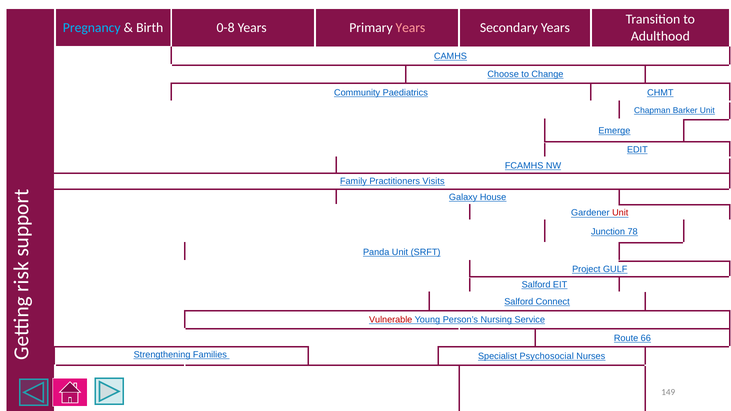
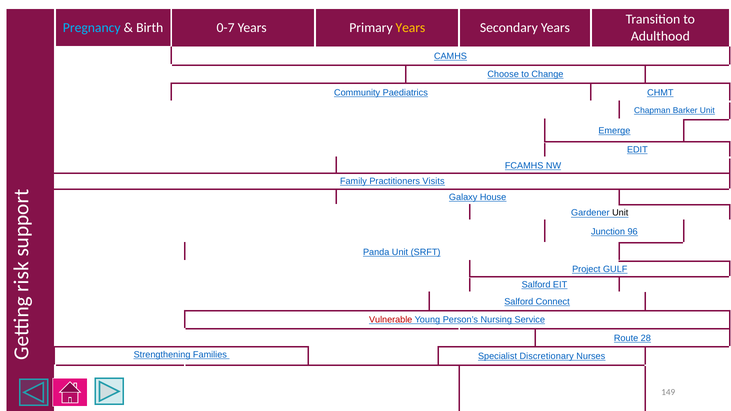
0-8: 0-8 -> 0-7 (226, 28)
Years colour: pink -> yellow (410, 28)
Unit colour: red -> black (620, 213)
78: 78 -> 96 (633, 232)
66: 66 -> 28 (646, 338)
Psychosocial: Psychosocial -> Discretionary (547, 356)
